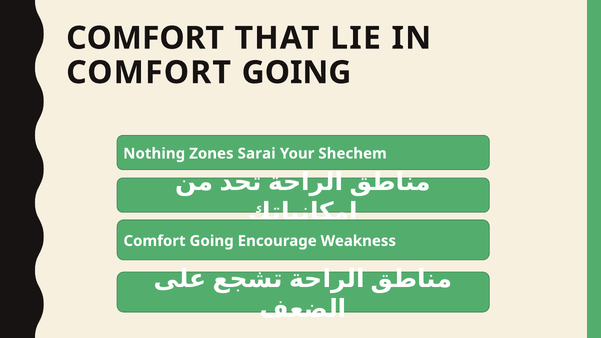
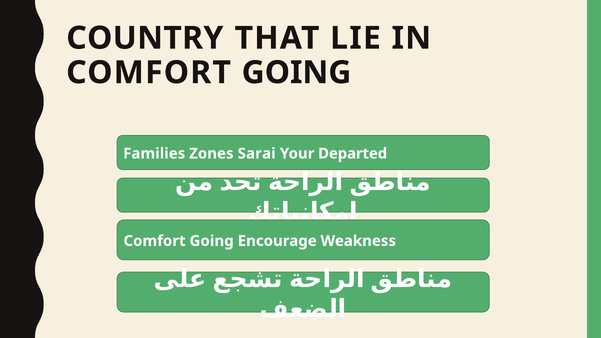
COMFORT: COMFORT -> COUNTRY (145, 38)
Nothing: Nothing -> Families (154, 154)
Shechem: Shechem -> Departed (353, 154)
